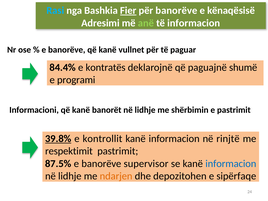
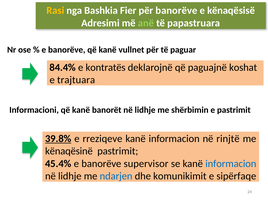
Rasi colour: light blue -> yellow (55, 11)
Fier underline: present -> none (128, 11)
të informacion: informacion -> papastruara (194, 23)
shumë: shumë -> koshat (243, 67)
programi: programi -> trajtuara (76, 80)
kontrollit: kontrollit -> rreziqeve (102, 139)
respektimit: respektimit -> kënaqësinë (69, 151)
87.5%: 87.5% -> 45.4% (58, 164)
ndarjen colour: orange -> blue (116, 176)
depozitohen: depozitohen -> komunikimit (180, 176)
